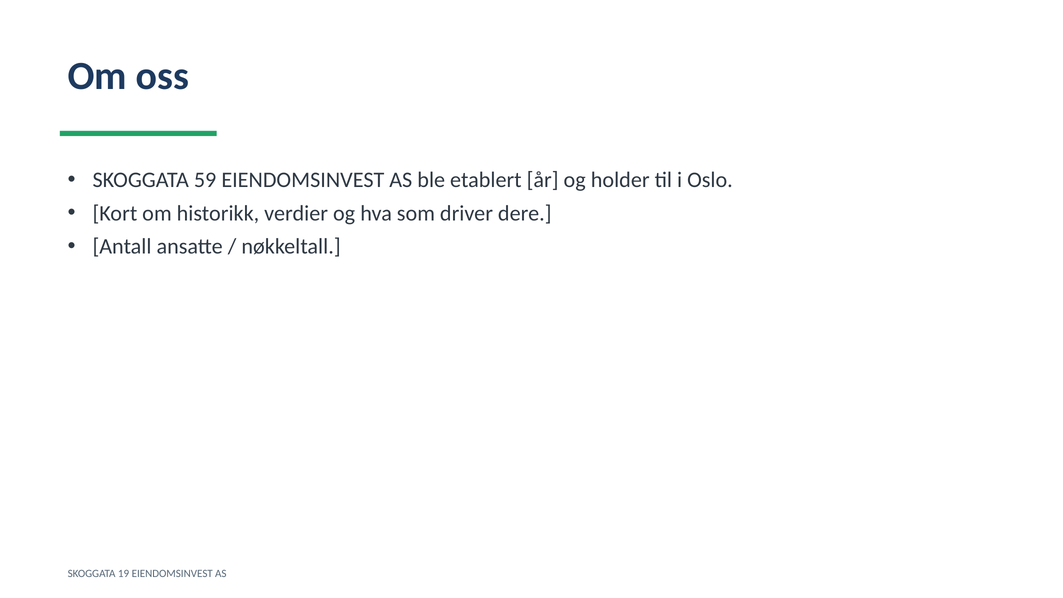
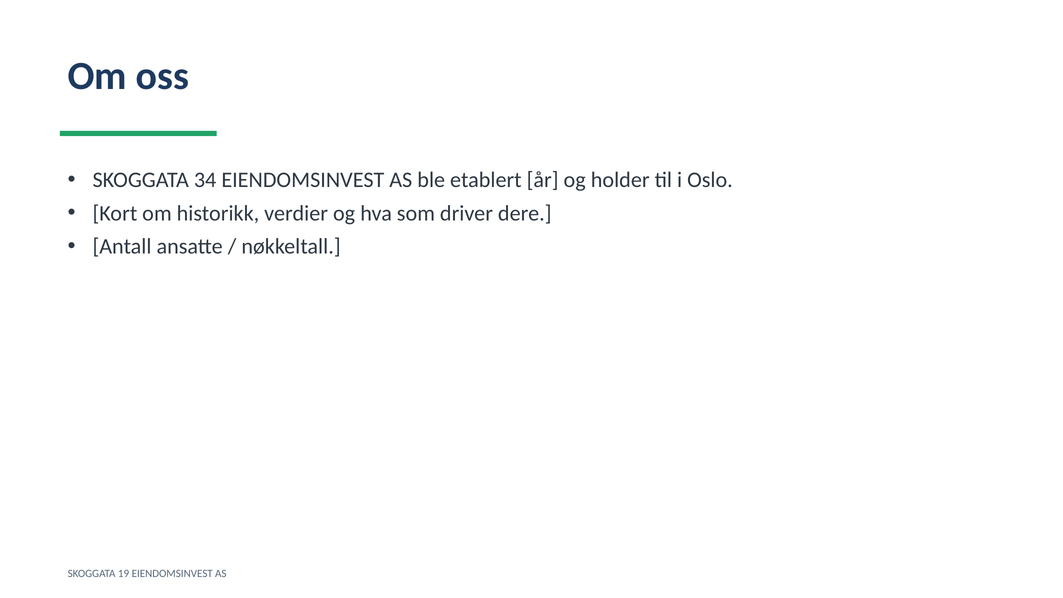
59: 59 -> 34 (205, 180)
